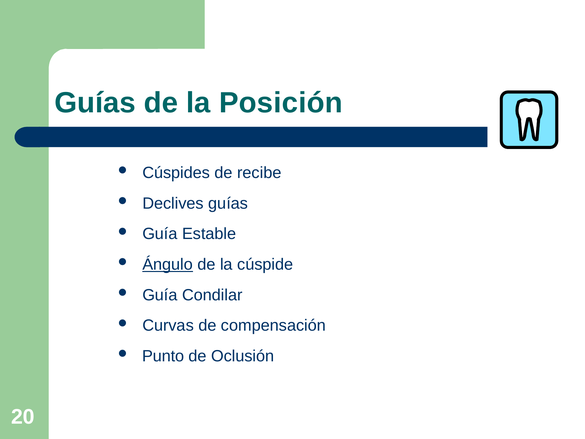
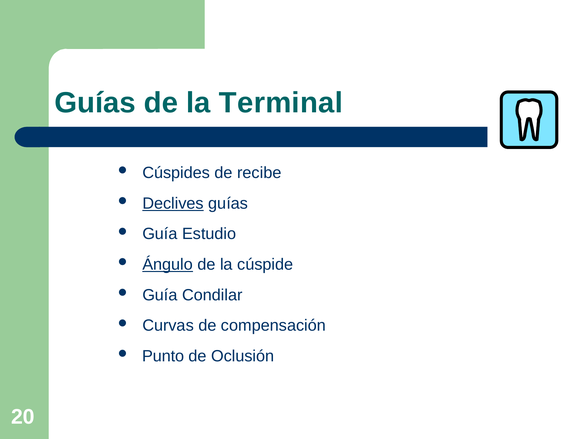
Posición: Posición -> Terminal (281, 103)
Declives underline: none -> present (173, 203)
Estable: Estable -> Estudio (209, 234)
